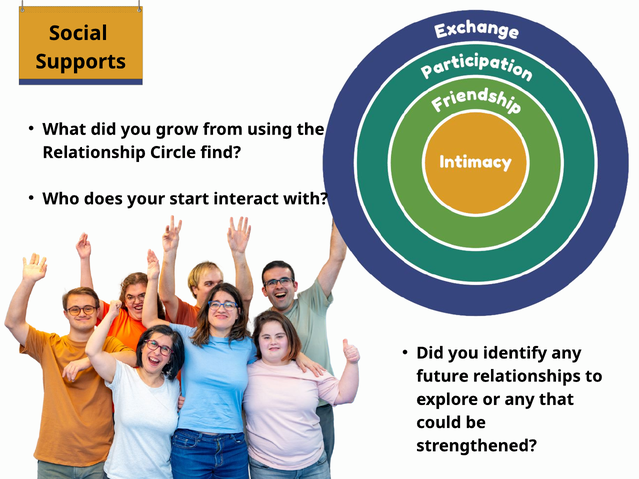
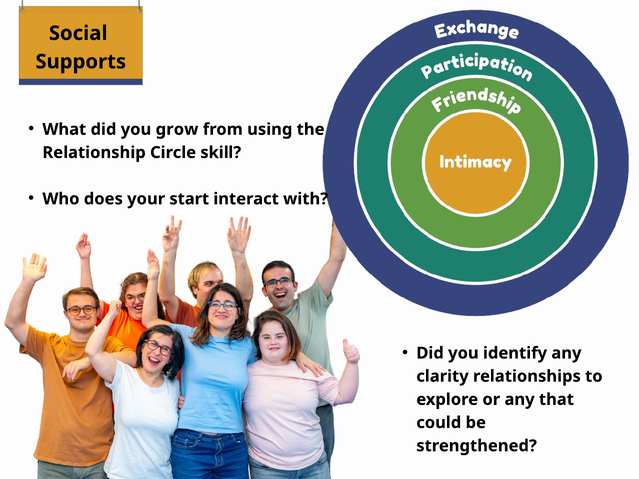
find: find -> skill (221, 153)
future: future -> clarity (442, 376)
